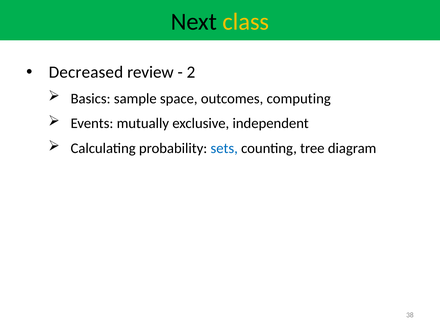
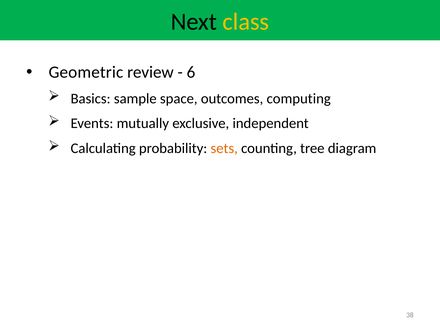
Decreased: Decreased -> Geometric (86, 72)
2: 2 -> 6 (191, 72)
sets colour: blue -> orange (224, 148)
